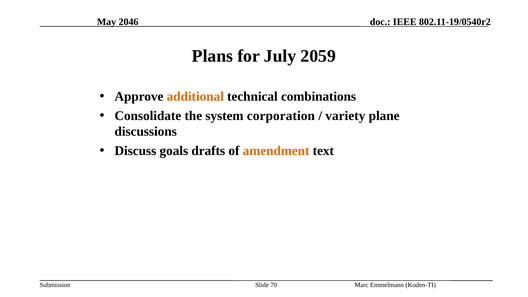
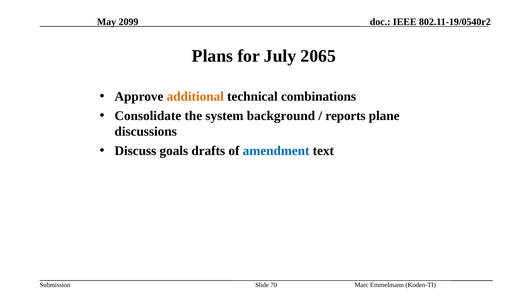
2046: 2046 -> 2099 (129, 22)
2059: 2059 -> 2065 (318, 56)
corporation: corporation -> background (281, 116)
variety: variety -> reports (345, 116)
amendment colour: orange -> blue (276, 151)
